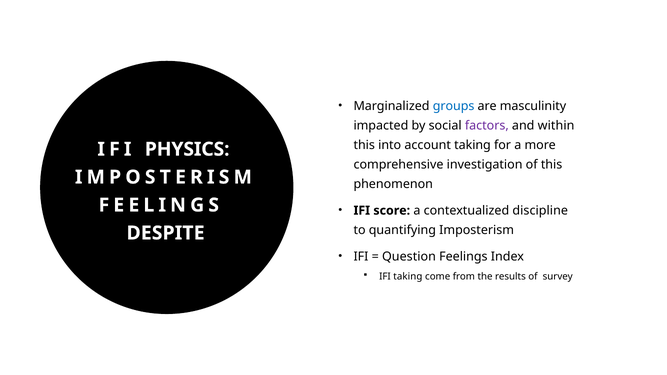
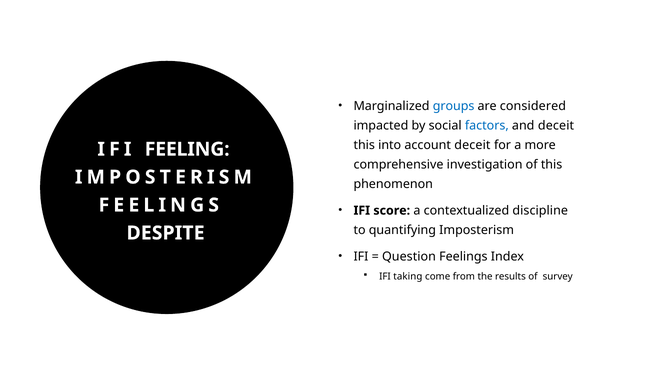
masculinity: masculinity -> considered (533, 106)
factors colour: purple -> blue (487, 126)
and within: within -> deceit (556, 126)
account taking: taking -> deceit (472, 145)
PHYSICS: PHYSICS -> FEELING (187, 149)
